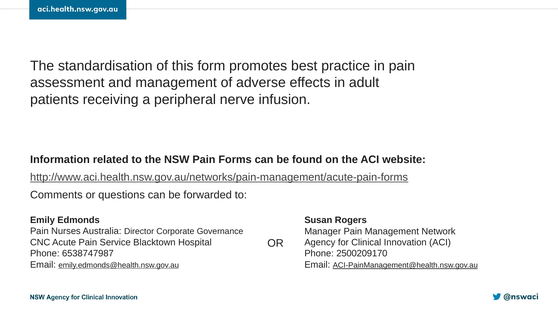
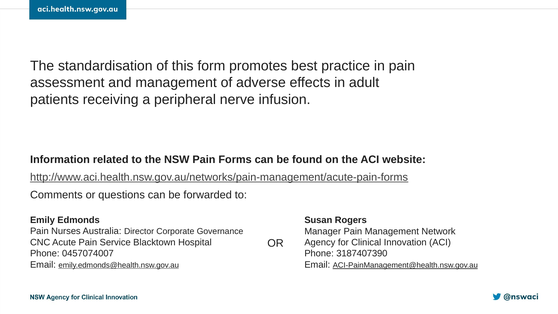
6538747987: 6538747987 -> 0457074007 (88, 253)
2500209170: 2500209170 -> 3187407390 (362, 254)
